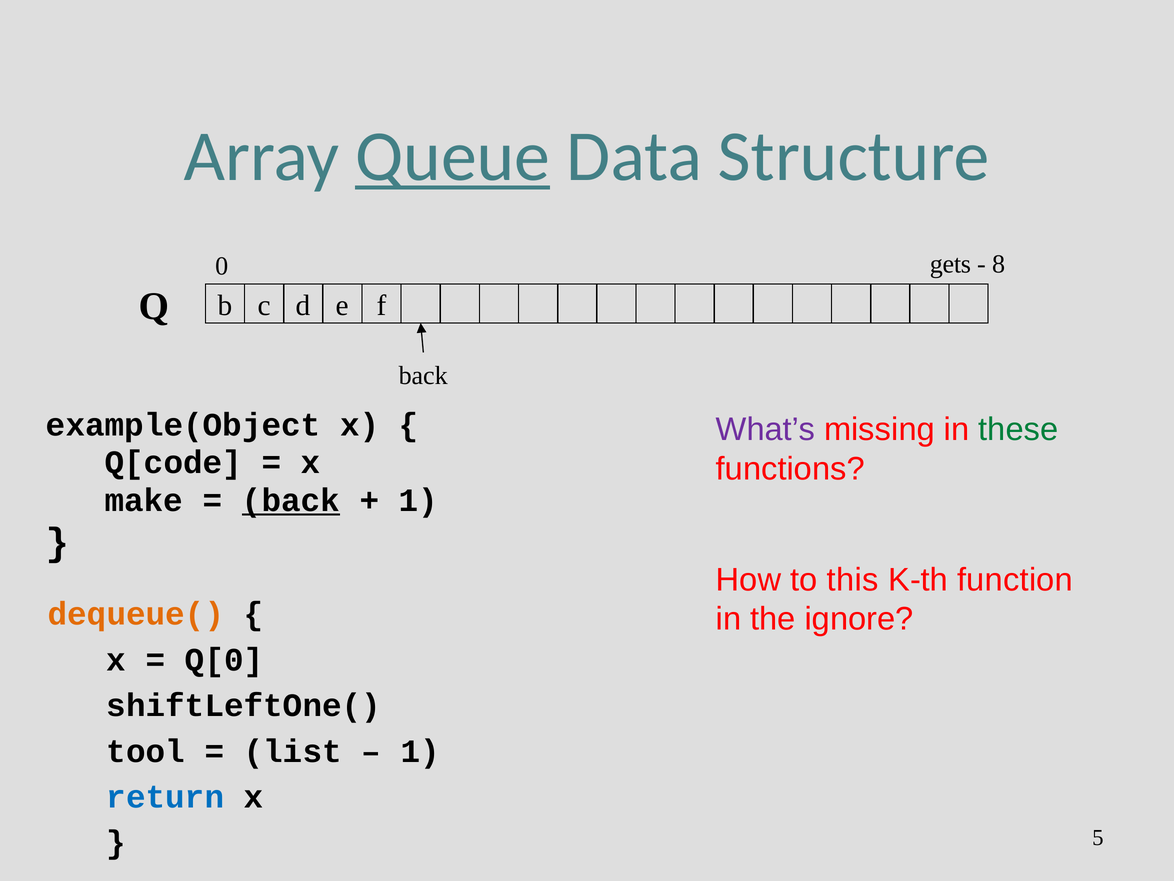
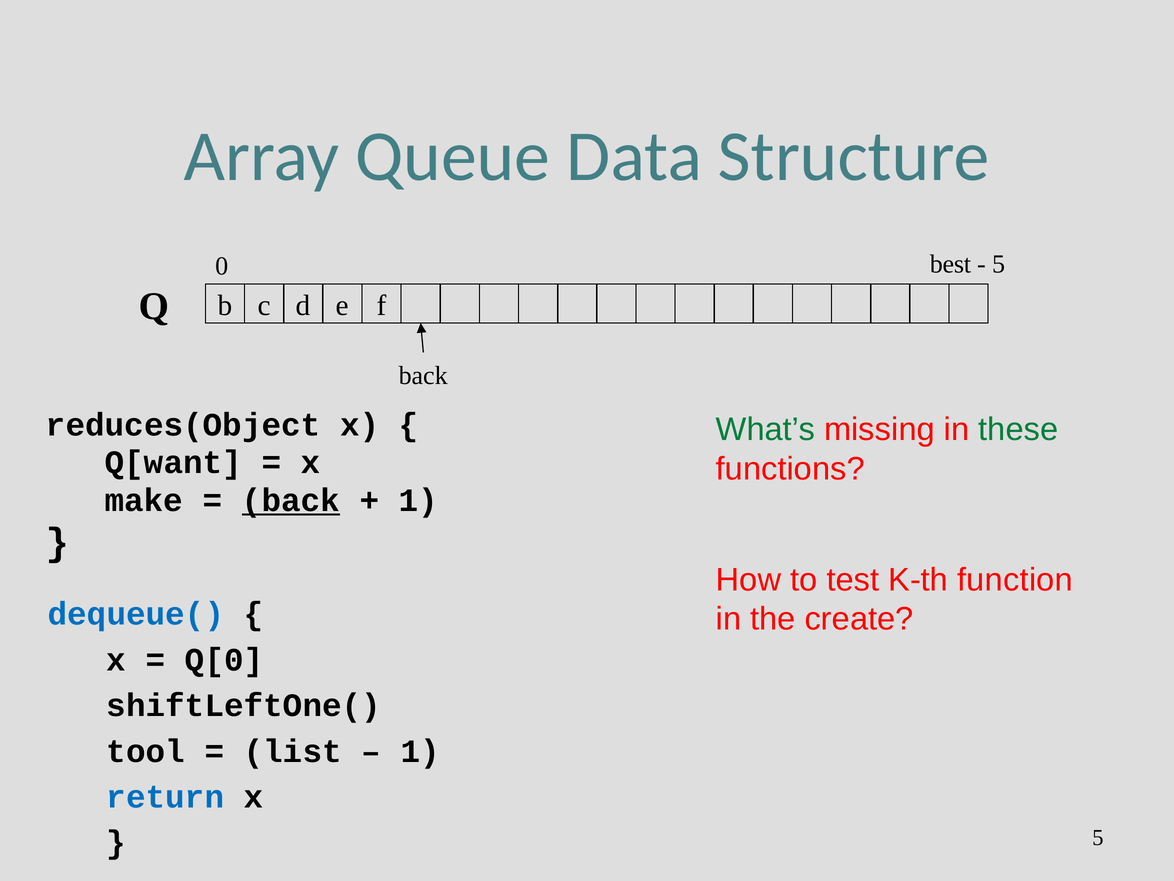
Queue underline: present -> none (453, 157)
gets: gets -> best (950, 264)
8: 8 -> 5 (999, 264)
example(Object: example(Object -> reduces(Object (183, 425)
What’s colour: purple -> green (765, 429)
Q[code: Q[code -> Q[want (173, 462)
this: this -> test (853, 579)
dequeue( colour: orange -> blue (136, 614)
ignore: ignore -> create (859, 619)
